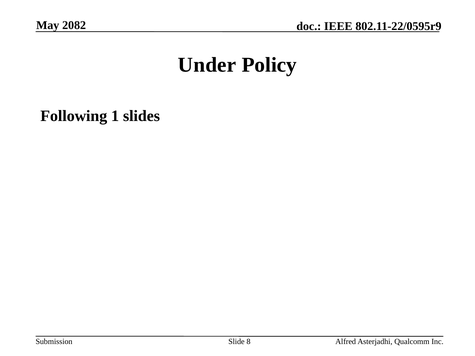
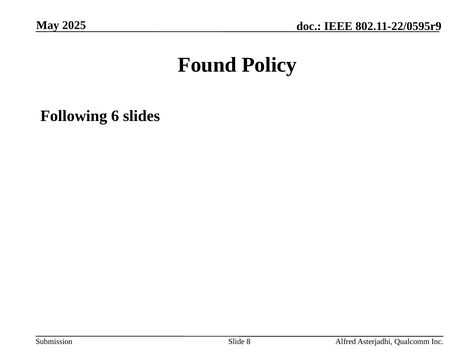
2082: 2082 -> 2025 (74, 25)
Under: Under -> Found (207, 65)
1: 1 -> 6 (115, 116)
